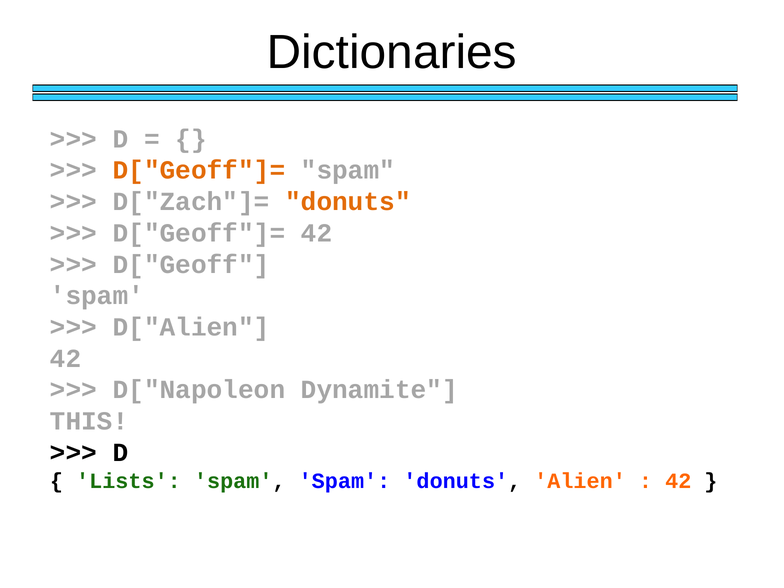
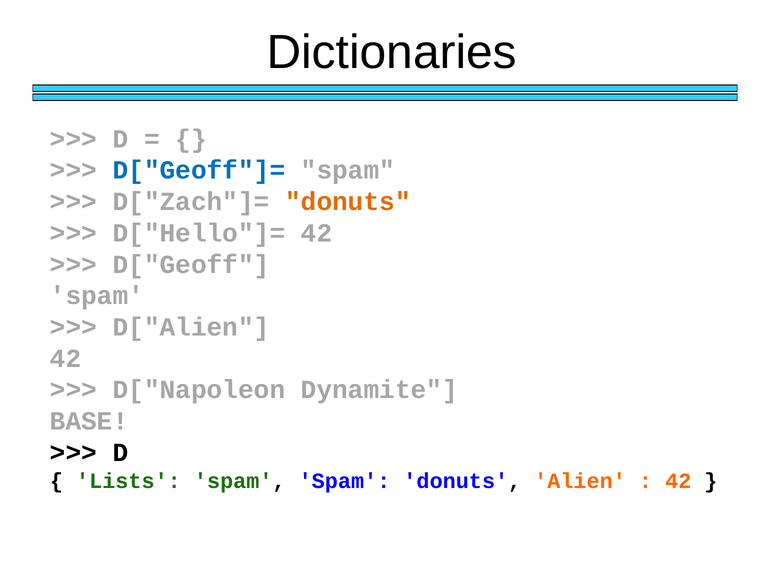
D["Geoff"]= colour: orange -> blue (199, 170)
D["Geoff"]=: D["Geoff"]= -> D["Hello"]= (199, 233)
THIS: THIS -> BASE (89, 421)
